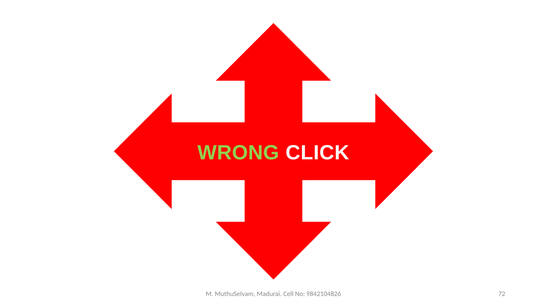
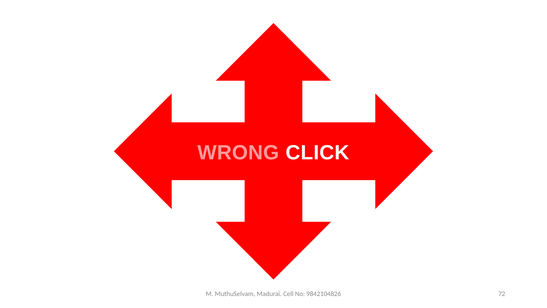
WRONG colour: light green -> pink (238, 153)
